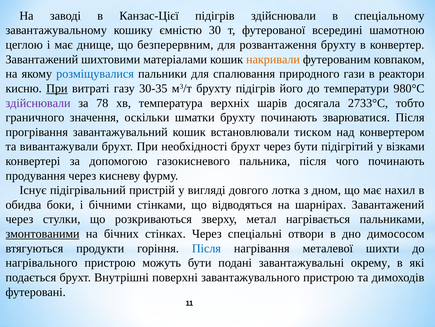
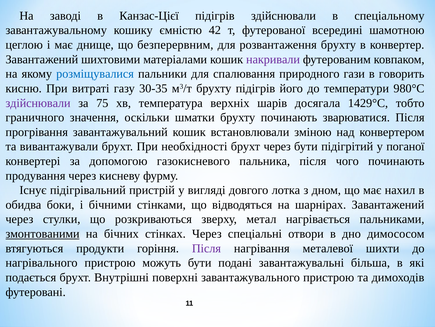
30: 30 -> 42 (215, 30)
накривали colour: orange -> purple (273, 59)
реактори: реактори -> говорить (402, 74)
При underline: present -> none (57, 88)
78: 78 -> 75 (102, 103)
2733°С: 2733°С -> 1429°С (368, 103)
тиском: тиском -> зміною (313, 132)
візками: візками -> поганої (405, 146)
Після colour: blue -> purple (206, 248)
окрему: окрему -> більша (370, 262)
